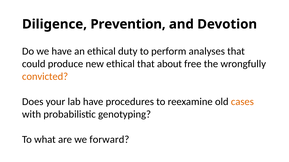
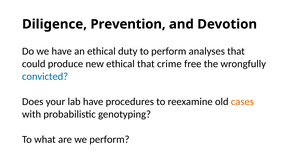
about: about -> crime (169, 64)
convicted colour: orange -> blue (45, 77)
we forward: forward -> perform (109, 140)
